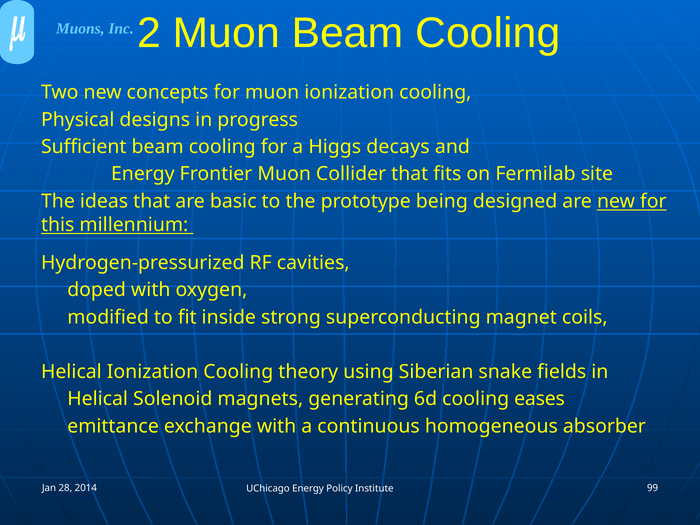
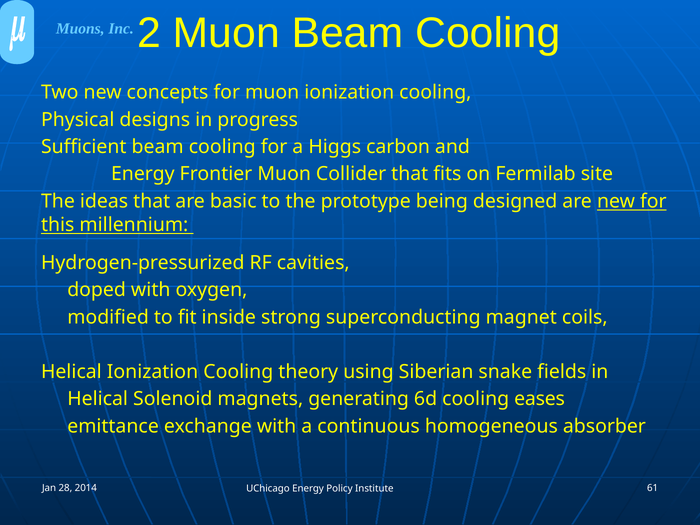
decays: decays -> carbon (398, 147)
99: 99 -> 61 (653, 488)
